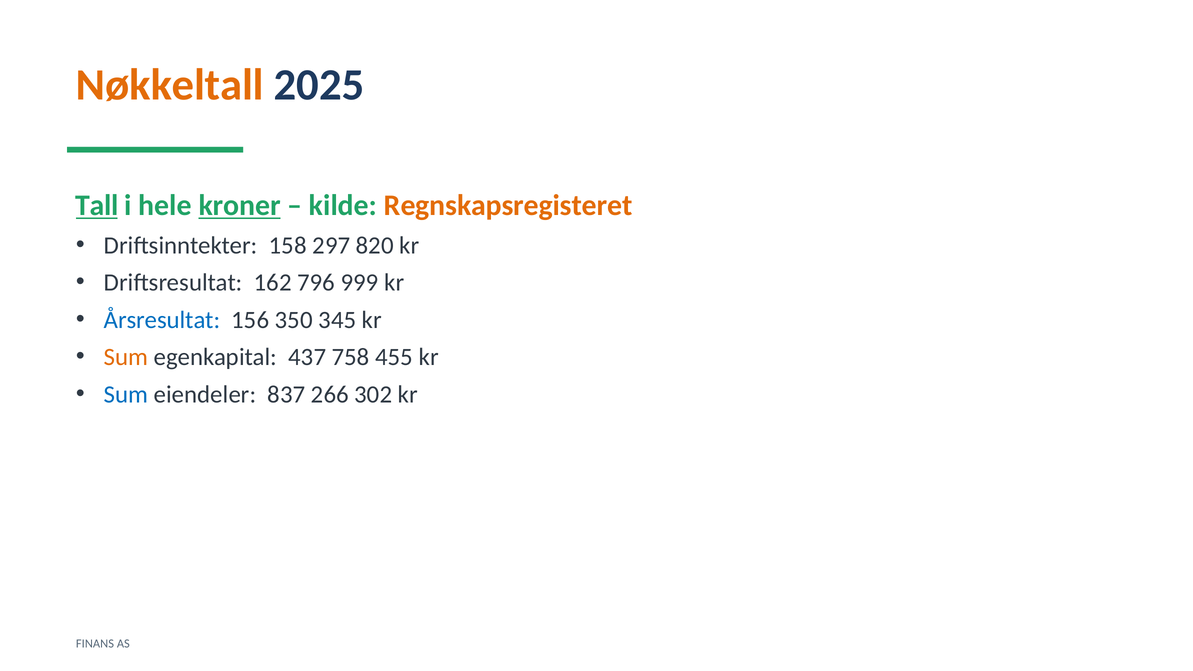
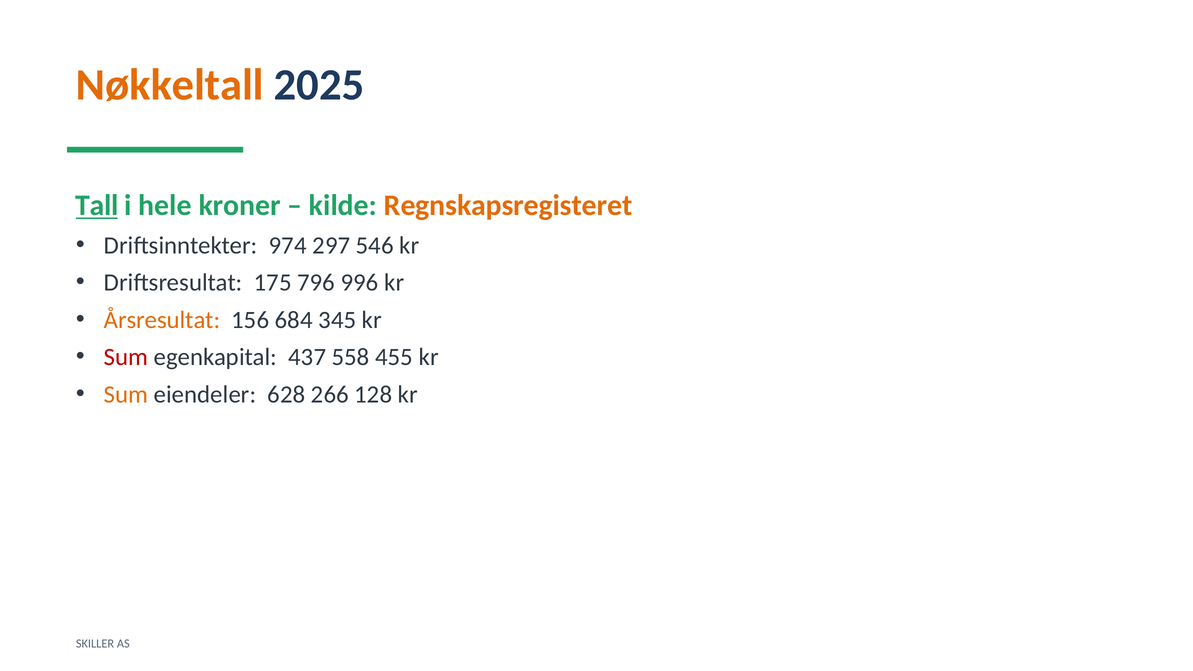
kroner underline: present -> none (240, 205)
158: 158 -> 974 (288, 245)
820: 820 -> 546 (375, 245)
162: 162 -> 175 (273, 283)
999: 999 -> 996 (360, 283)
Årsresultat colour: blue -> orange (162, 320)
350: 350 -> 684 (294, 320)
Sum colour: orange -> red (126, 357)
758: 758 -> 558 (351, 357)
Sum colour: blue -> orange (126, 395)
837: 837 -> 628 (286, 395)
302: 302 -> 128 (373, 395)
FINANS: FINANS -> SKILLER (95, 644)
